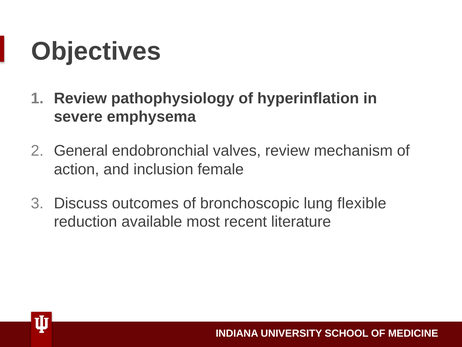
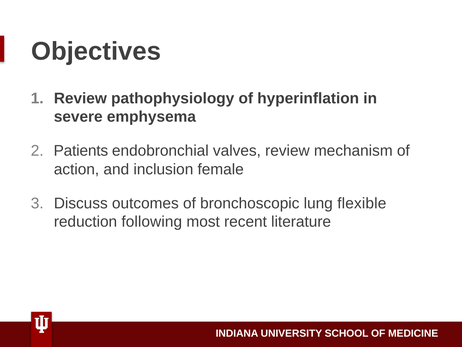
General: General -> Patients (81, 151)
available: available -> following (152, 221)
